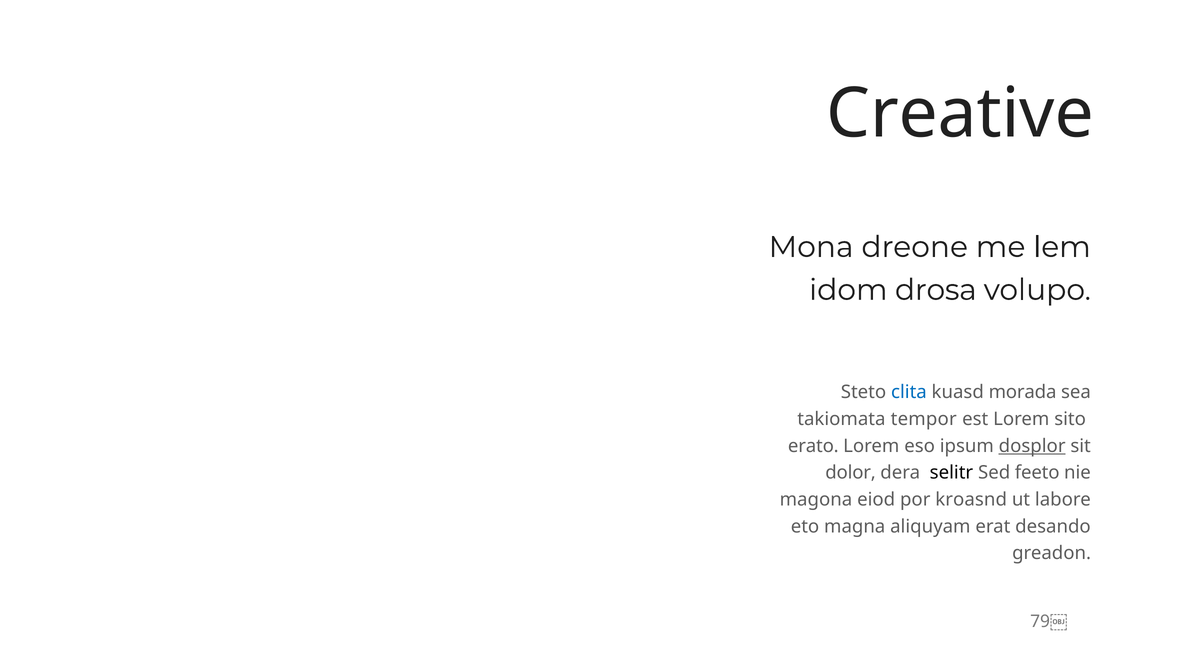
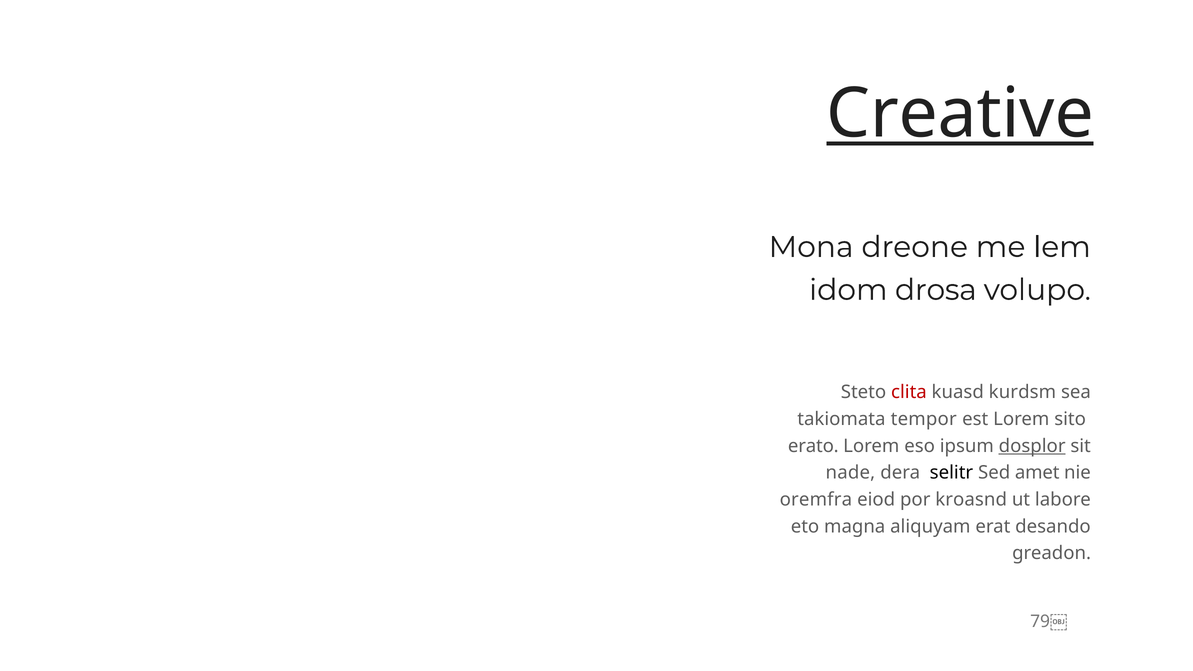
Creative underline: none -> present (960, 114)
clita colour: blue -> red (909, 392)
morada: morada -> kurdsm (1022, 392)
dolor: dolor -> nade (850, 473)
feeto: feeto -> amet (1037, 473)
magona: magona -> oremfra (816, 500)
